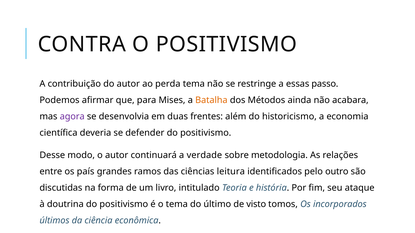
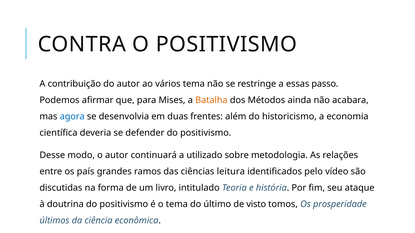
perda: perda -> vários (168, 84)
agora colour: purple -> blue (72, 117)
verdade: verdade -> utilizado (204, 155)
outro: outro -> vídeo (337, 172)
incorporados: incorporados -> prosperidade (340, 204)
